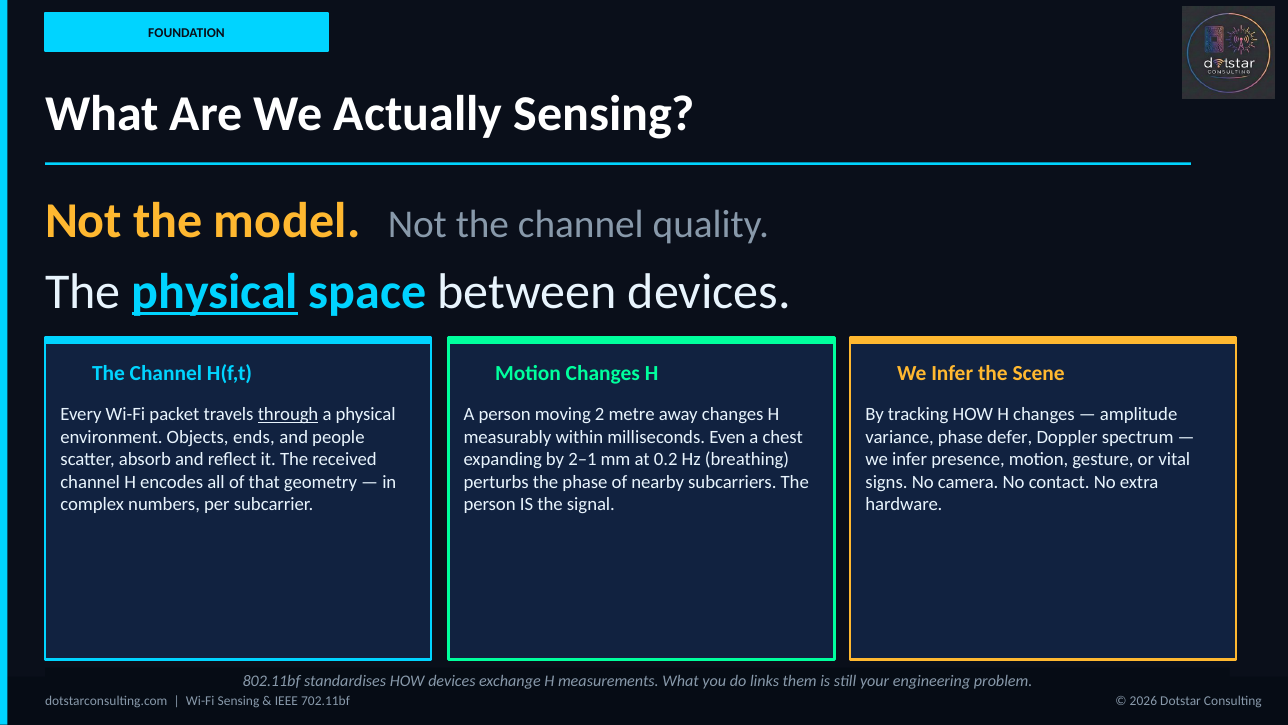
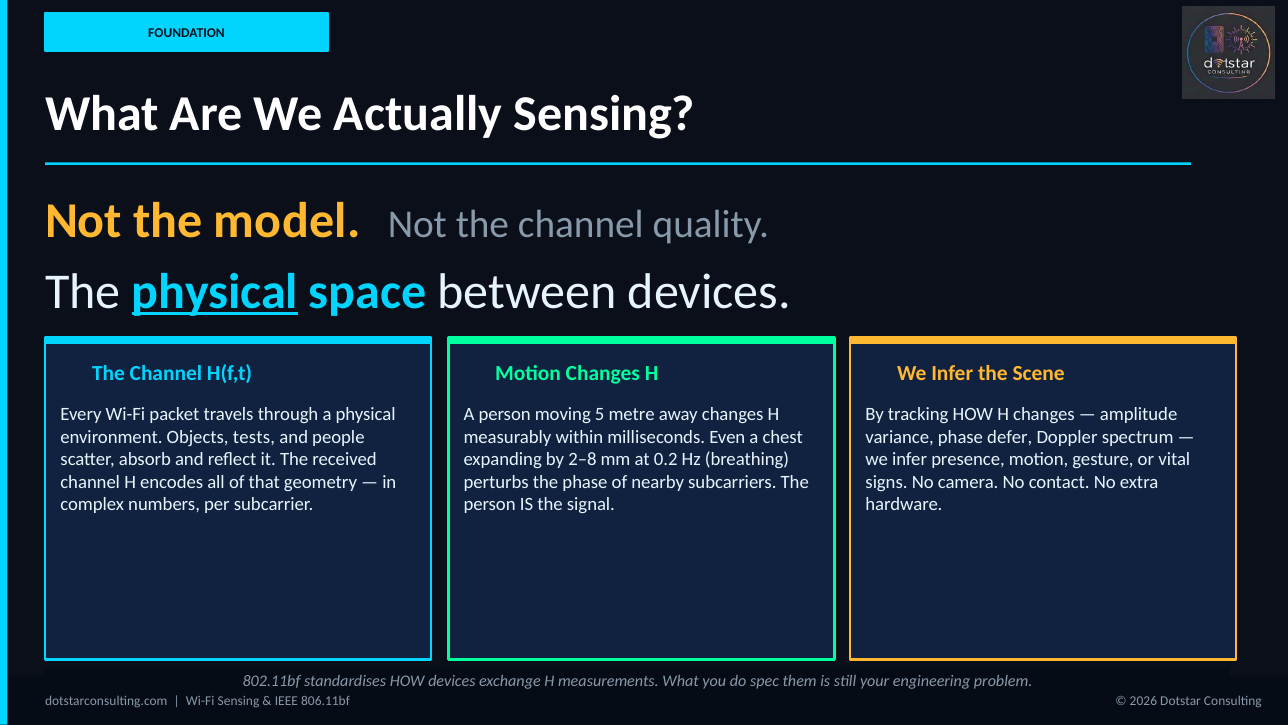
through underline: present -> none (288, 414)
2: 2 -> 5 (600, 414)
ends: ends -> tests (254, 437)
2–1: 2–1 -> 2–8 (582, 459)
links: links -> spec (765, 681)
702.11bf: 702.11bf -> 806.11bf (325, 700)
